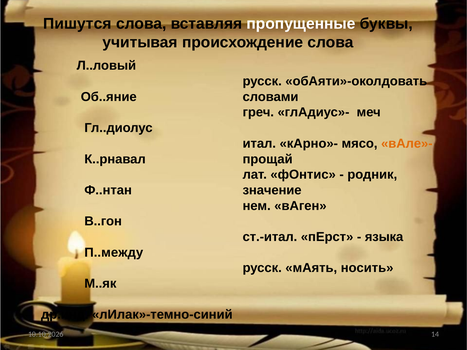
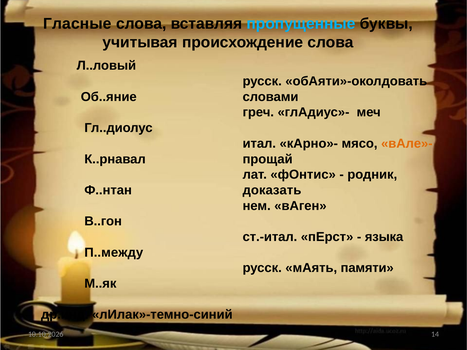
Пишутся: Пишутся -> Гласные (77, 24)
пропущенные colour: white -> light blue (301, 24)
значение: значение -> доказать (272, 190)
носить: носить -> памяти (367, 268)
